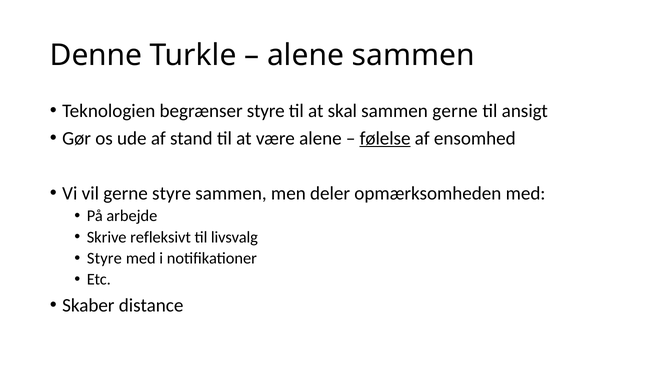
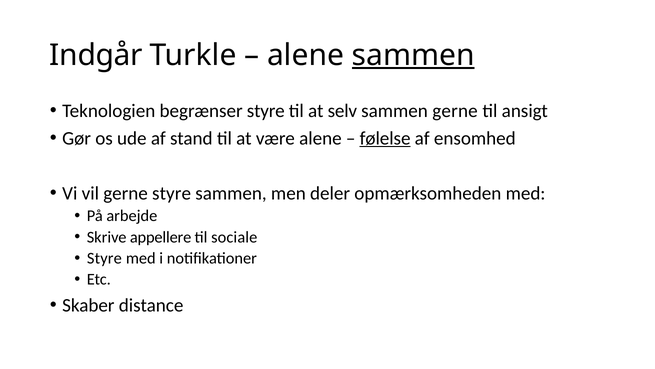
Denne: Denne -> Indgår (96, 55)
sammen underline: none -> present (413, 55)
skal: skal -> selv (342, 111)
refleksivt: refleksivt -> appellere (161, 237)
livsvalg: livsvalg -> sociale (234, 237)
